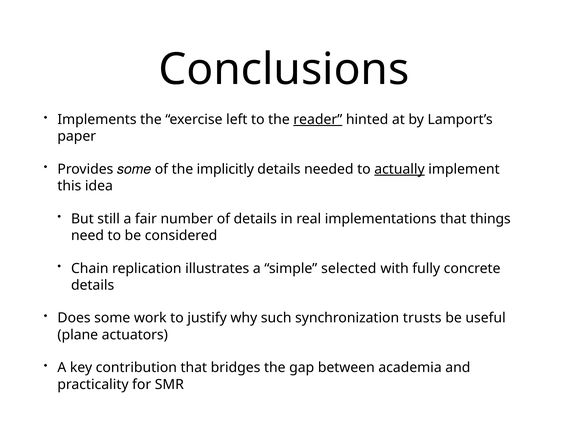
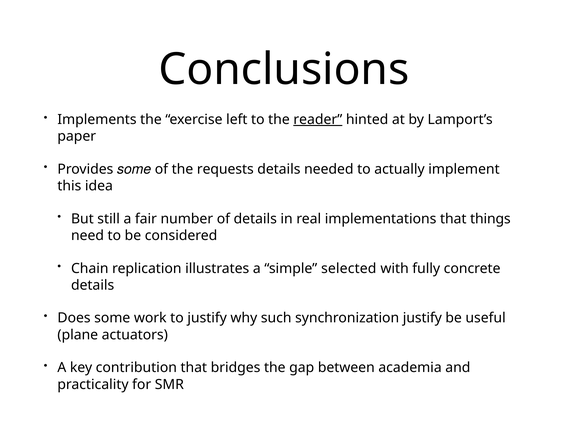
implicitly: implicitly -> requests (225, 169)
actually underline: present -> none (399, 169)
synchronization trusts: trusts -> justify (422, 318)
